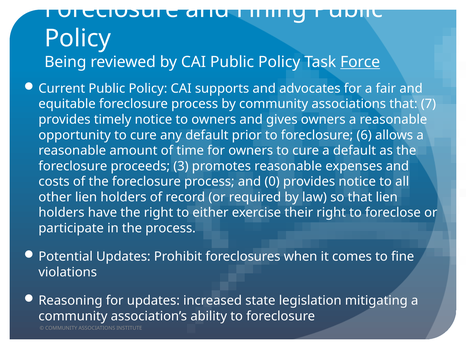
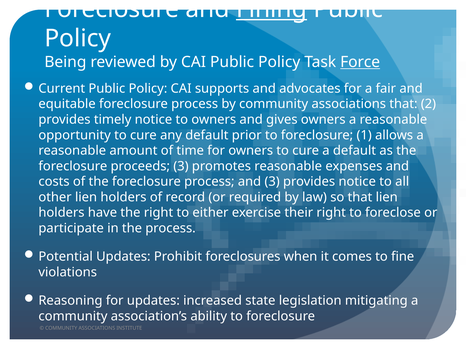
Fining underline: none -> present (271, 9)
7: 7 -> 2 (428, 104)
6: 6 -> 1 (364, 135)
and 0: 0 -> 3 (272, 182)
